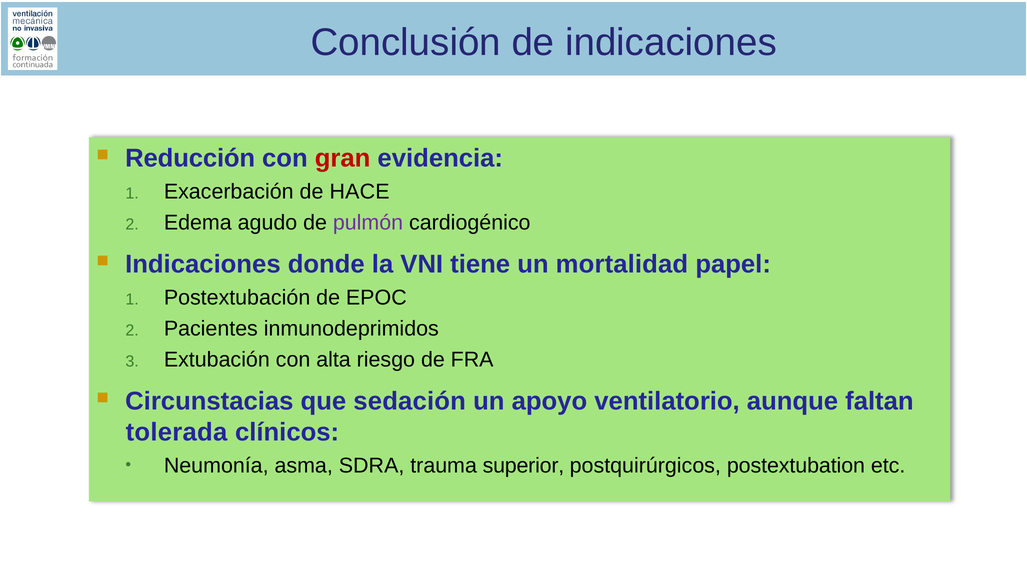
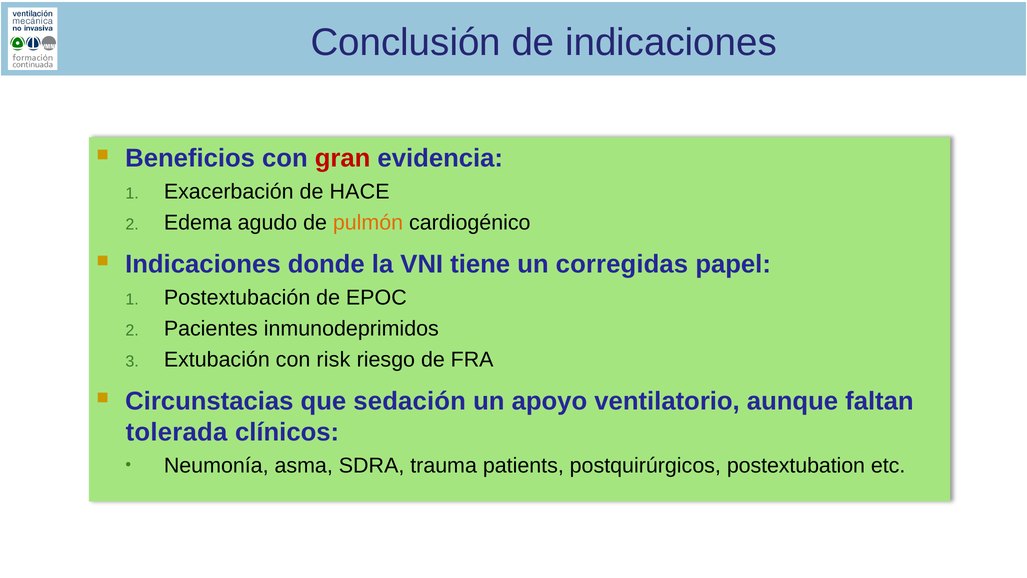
Reducción: Reducción -> Beneficios (190, 158)
pulmón colour: purple -> orange (368, 223)
mortalidad: mortalidad -> corregidas (622, 264)
alta: alta -> risk (333, 360)
superior: superior -> patients (523, 465)
